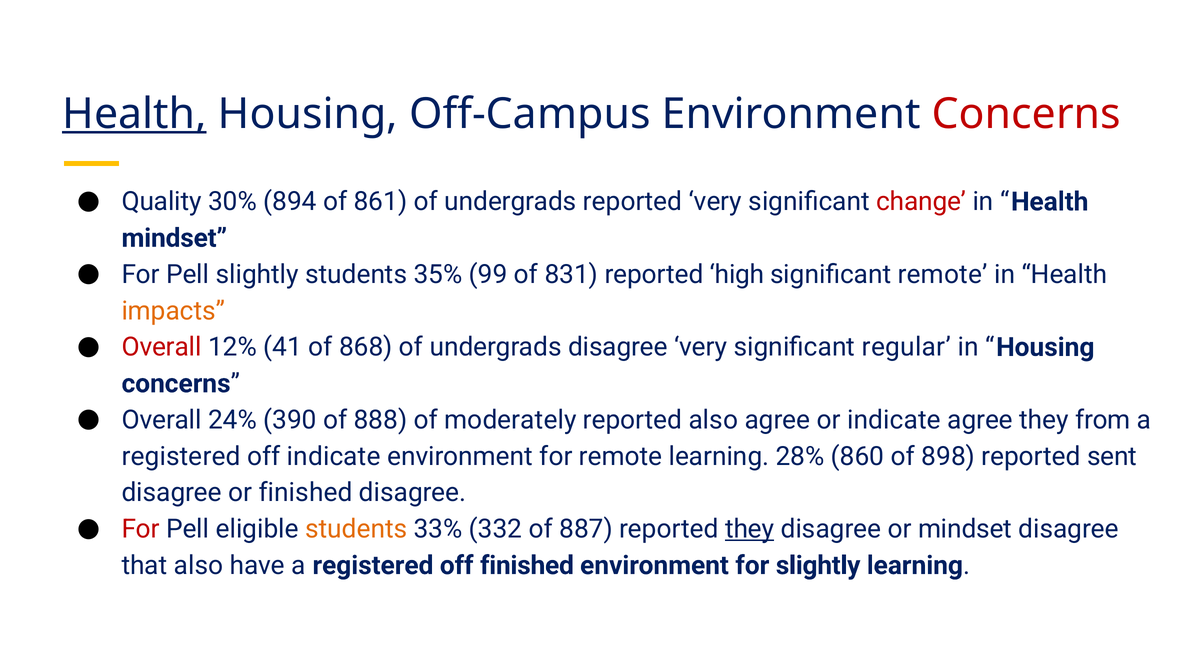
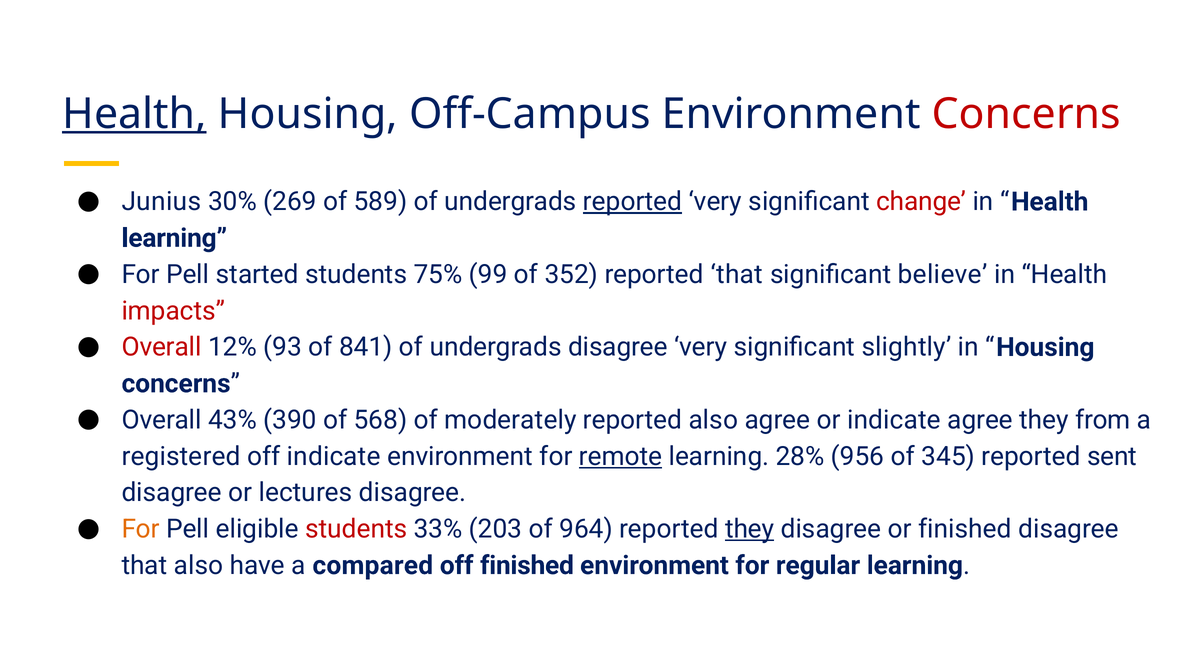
Quality: Quality -> Junius (161, 202)
894: 894 -> 269 (290, 202)
861: 861 -> 589 (380, 202)
reported underline: none -> present (633, 202)
mindset: mindset -> learning (174, 238)
Pell slightly: slightly -> started (257, 274)
35%: 35% -> 75% (438, 274)
831: 831 -> 352 (571, 274)
reported high: high -> that (737, 274)
significant remote: remote -> believe (943, 274)
impacts colour: orange -> red (173, 311)
41: 41 -> 93 (282, 347)
868: 868 -> 841 (366, 347)
regular: regular -> slightly (906, 347)
24%: 24% -> 43% (232, 420)
888: 888 -> 568 (380, 420)
remote underline: none -> present (621, 456)
860: 860 -> 956 (858, 456)
898: 898 -> 345 (948, 456)
or finished: finished -> lectures (306, 492)
For colour: red -> orange (141, 529)
students colour: orange -> red (356, 529)
332: 332 -> 203 (496, 529)
887: 887 -> 964 (586, 529)
or mindset: mindset -> finished (965, 529)
have a registered: registered -> compared (373, 565)
for slightly: slightly -> regular (818, 565)
